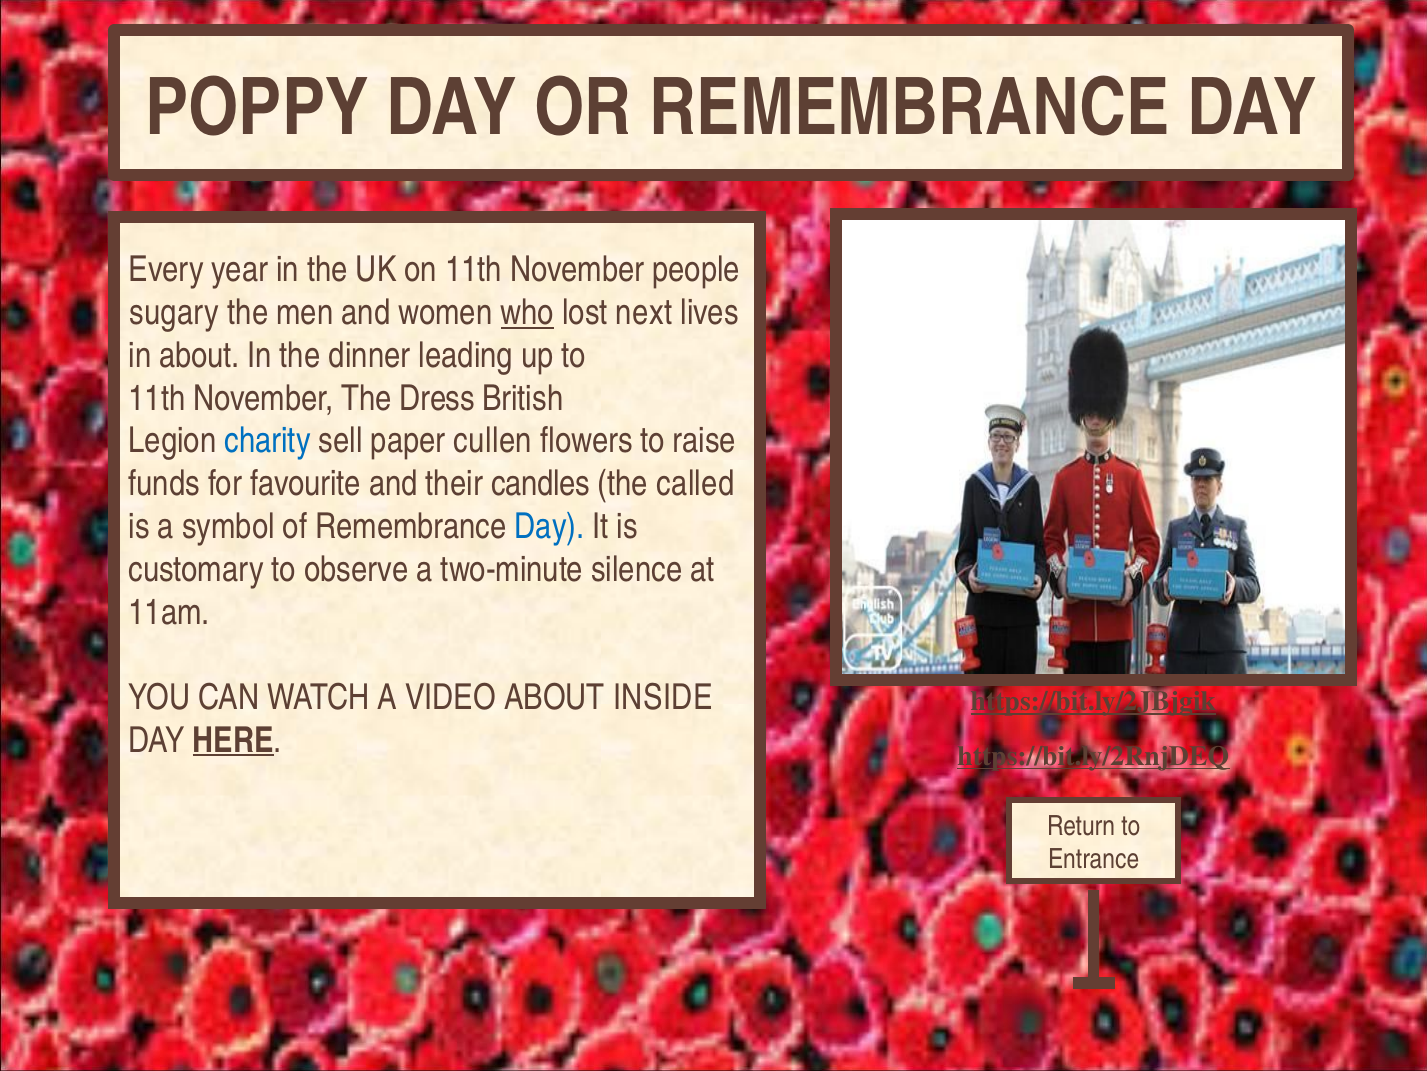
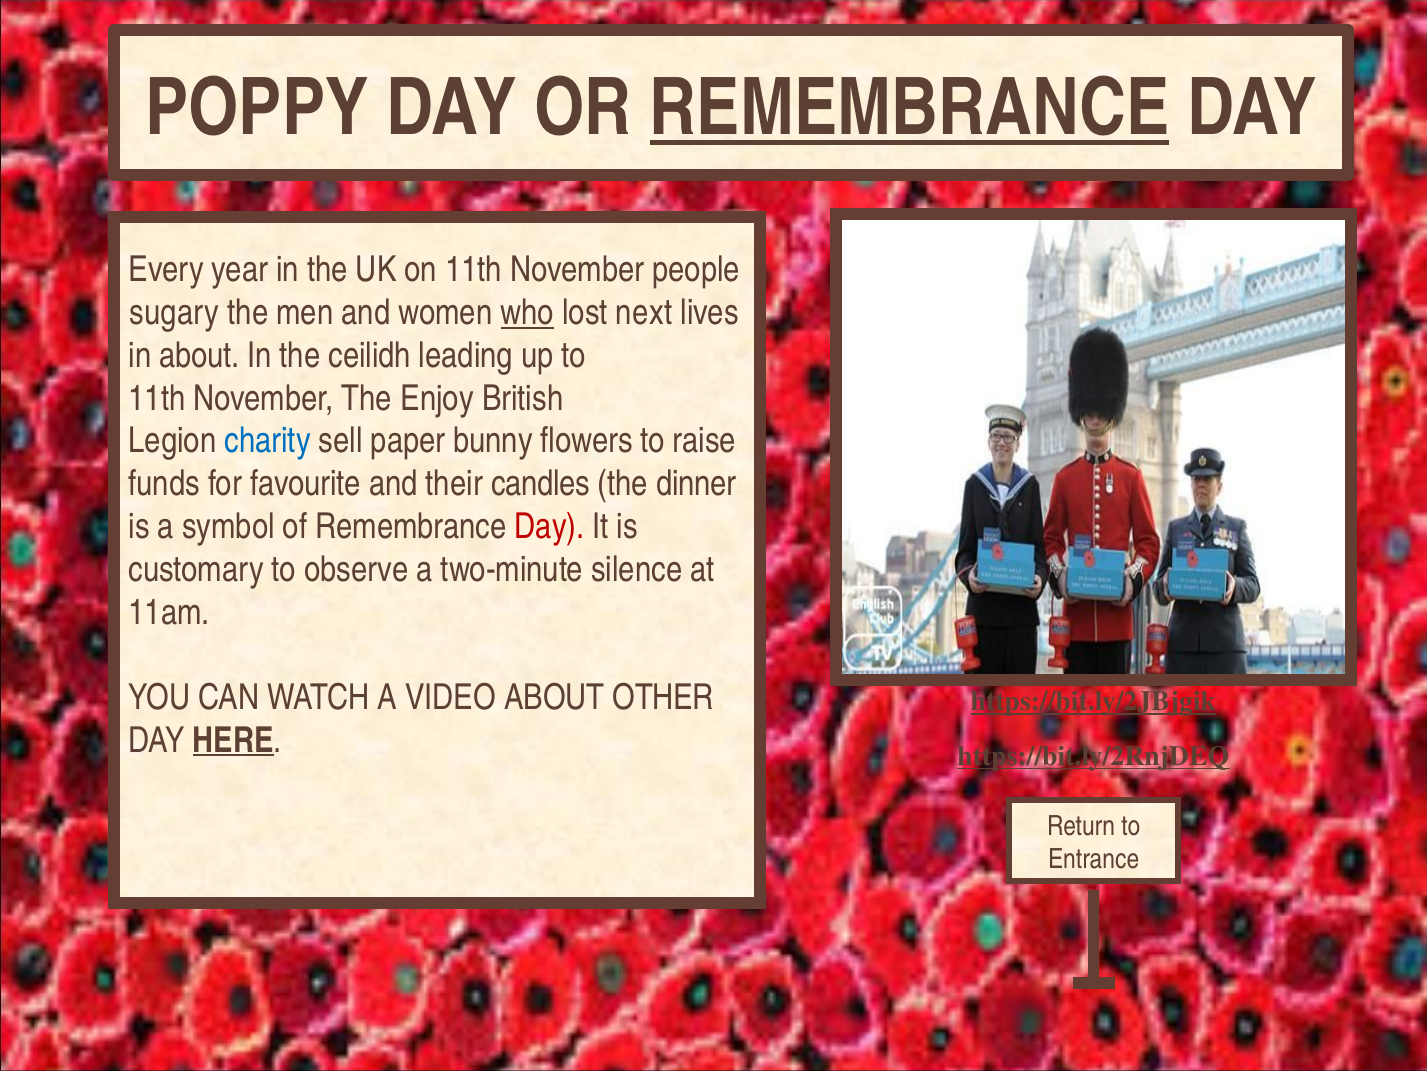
REMEMBRANCE underline: none -> present (910, 108)
dinner: dinner -> ceilidh (370, 355)
Dress: Dress -> Enjoy (437, 398)
cullen: cullen -> bunny (493, 441)
called: called -> dinner (696, 484)
Day colour: blue -> red (550, 526)
INSIDE: INSIDE -> OTHER (663, 698)
